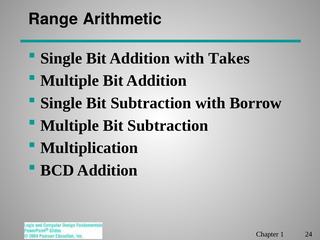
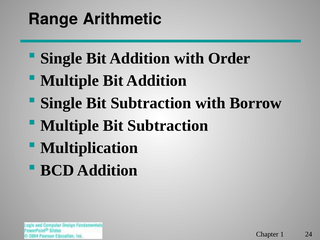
Takes: Takes -> Order (229, 58)
